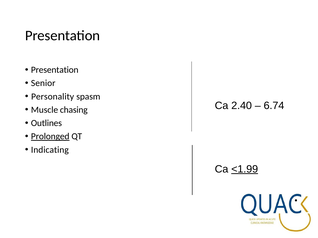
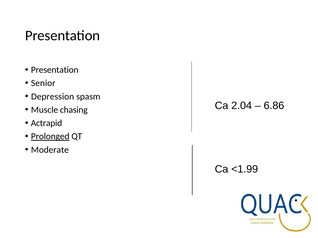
Personality: Personality -> Depression (53, 97)
2.40: 2.40 -> 2.04 (242, 106)
6.74: 6.74 -> 6.86 (274, 106)
Outlines: Outlines -> Actrapid (46, 123)
Indicating: Indicating -> Moderate (50, 150)
<1.99 underline: present -> none (245, 169)
